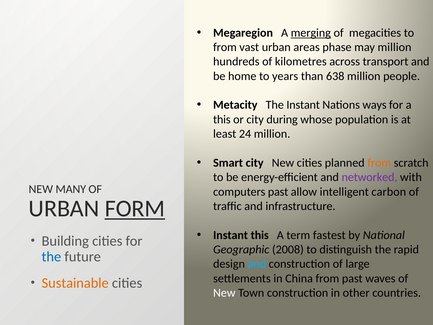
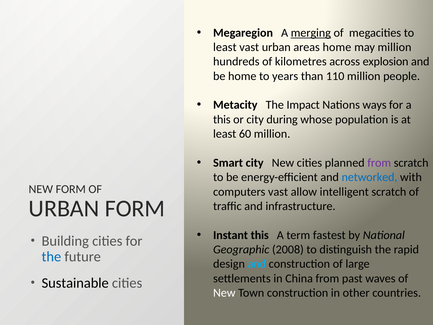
from: from -> least (225, 47)
areas phase: phase -> home (337, 47)
transport: transport -> explosion (386, 62)
638: 638 -> 110 (335, 76)
The Instant: Instant -> Impact (303, 105)
24: 24 -> 60 (245, 134)
from colour: orange -> purple (379, 163)
networked colour: purple -> blue (369, 177)
NEW MANY: MANY -> FORM (71, 189)
computers past: past -> vast (278, 192)
intelligent carbon: carbon -> scratch (389, 192)
FORM underline: present -> none (135, 208)
Sustainable colour: orange -> black (75, 283)
